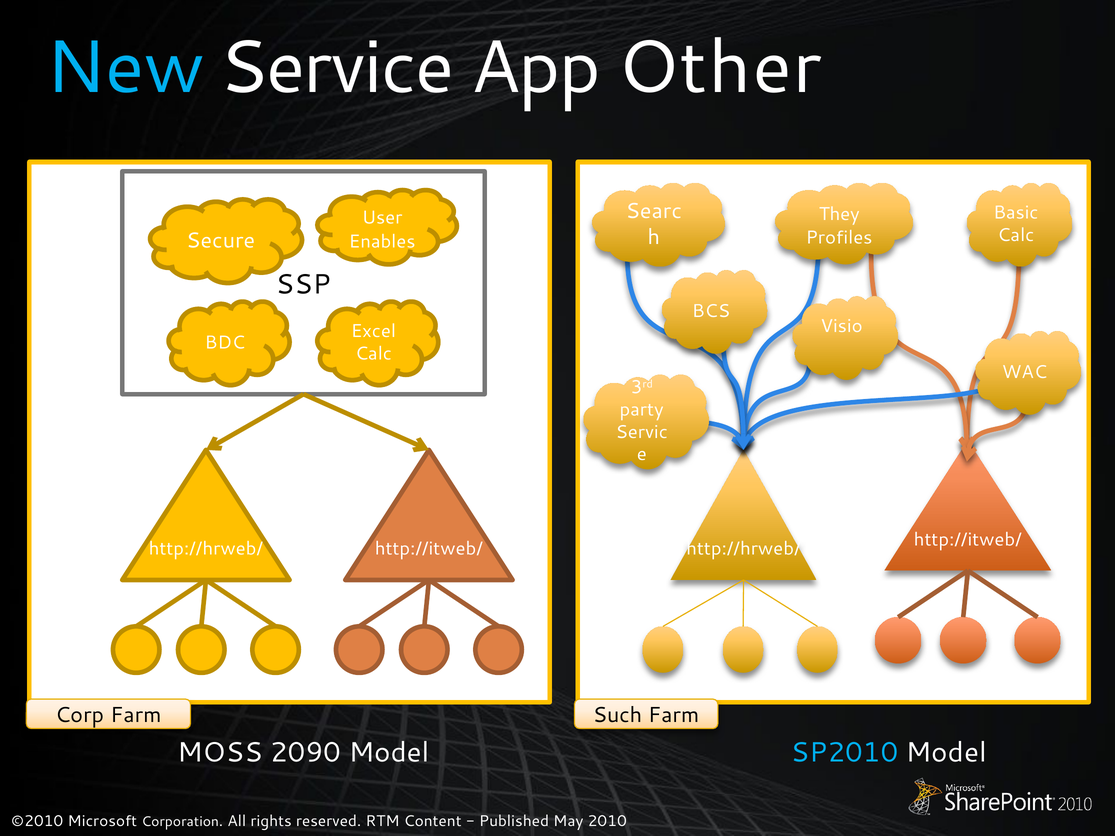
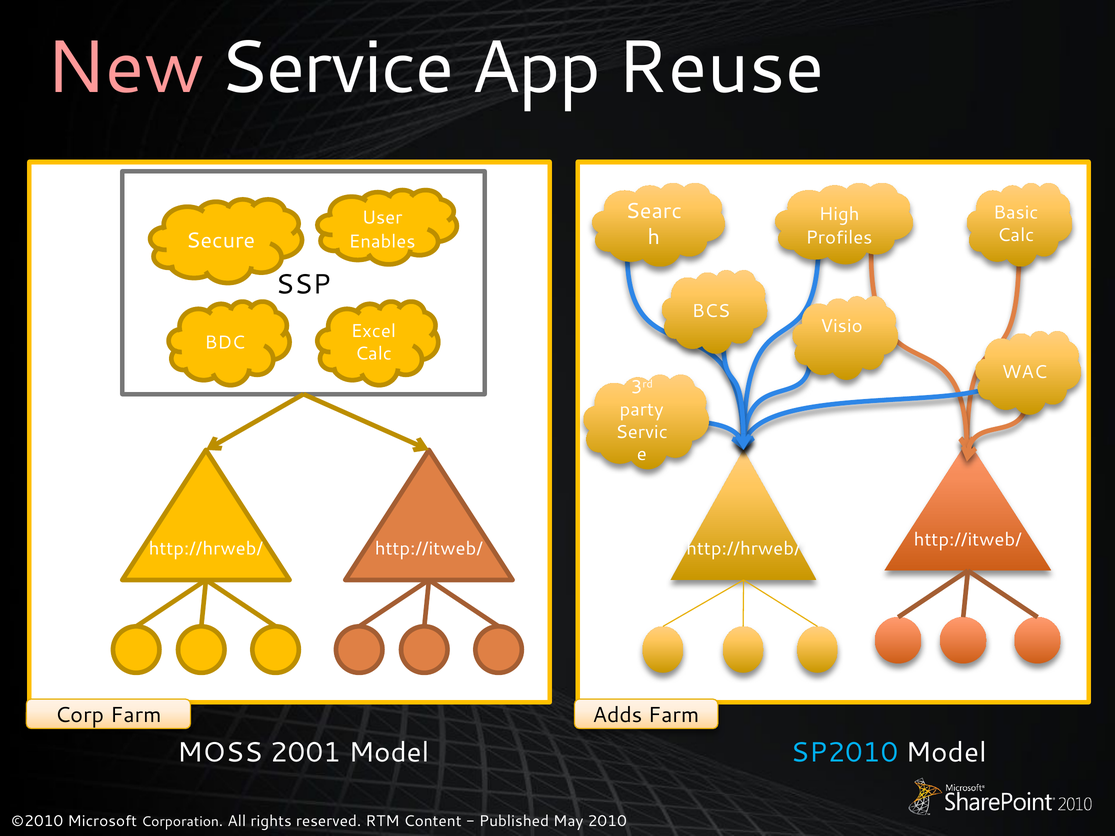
New colour: light blue -> pink (125, 68)
Other: Other -> Reuse (721, 68)
They: They -> High (839, 214)
Such: Such -> Adds (617, 716)
2090: 2090 -> 2001 (306, 753)
